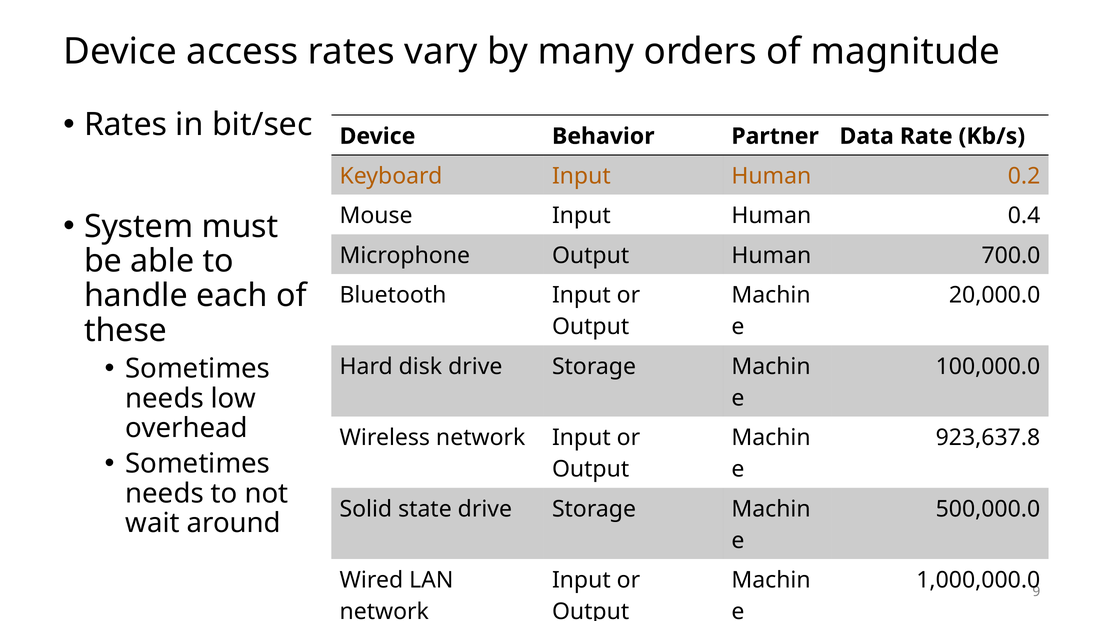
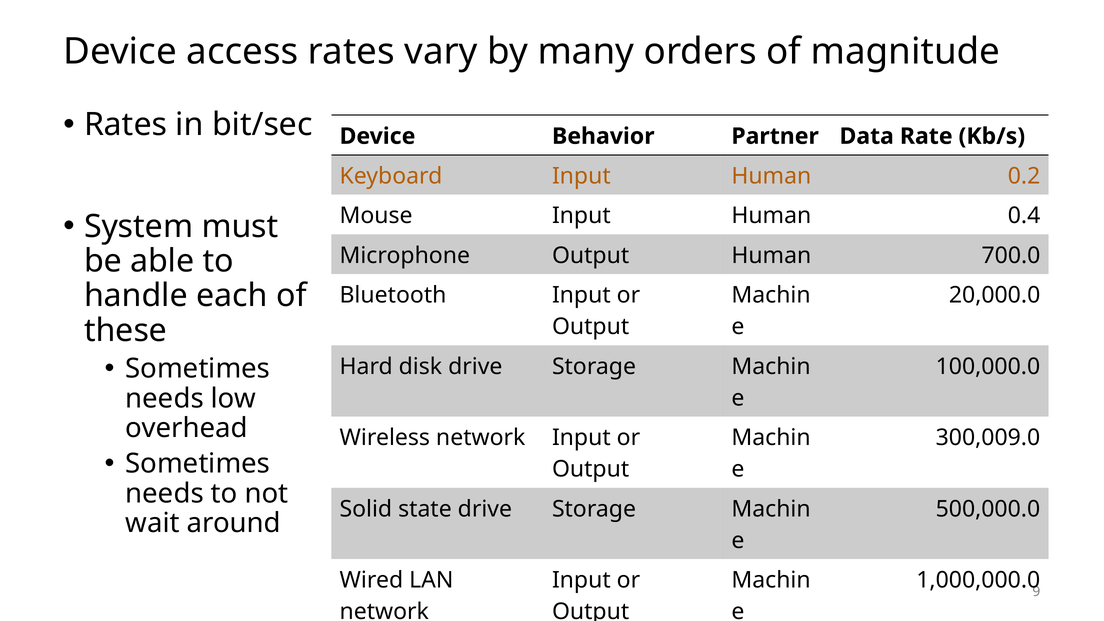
923,637.8: 923,637.8 -> 300,009.0 (988, 438)
